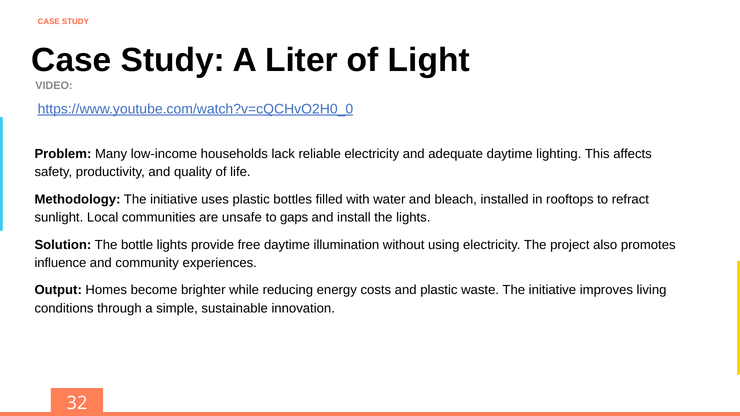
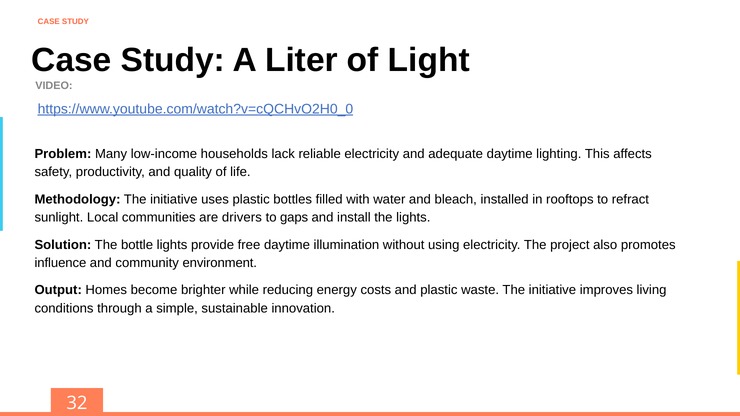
unsafe: unsafe -> drivers (242, 218)
experiences: experiences -> environment (220, 263)
